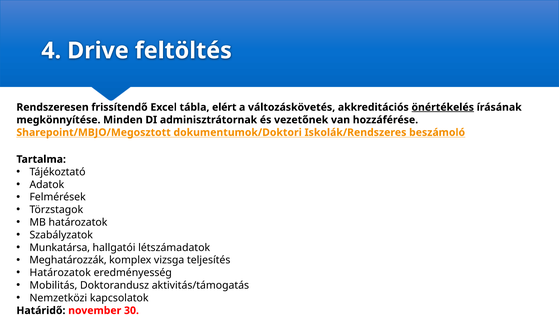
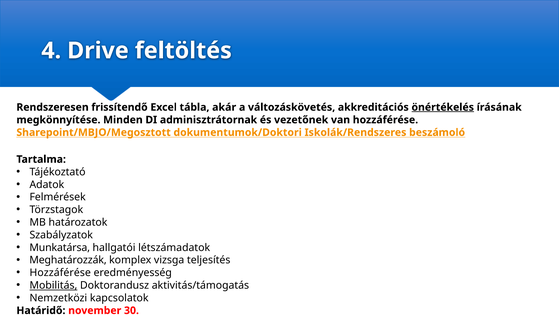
elért: elért -> akár (224, 107)
Határozatok: Határozatok -> Hozzáférése (60, 272)
Mobilitás underline: none -> present (53, 285)
